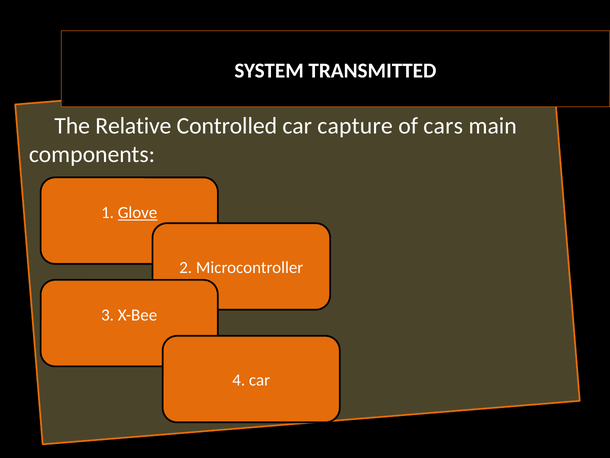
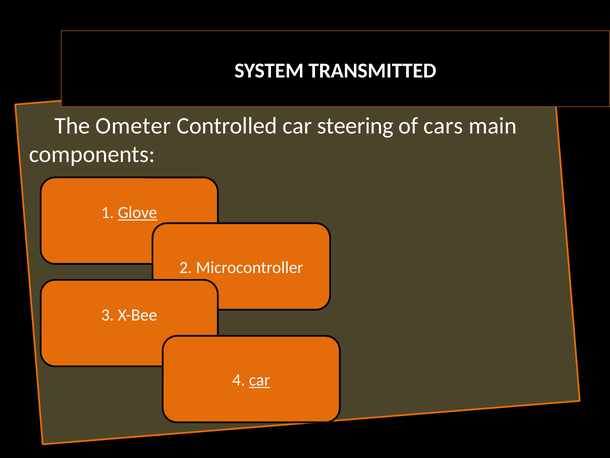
Relative: Relative -> Ometer (133, 126)
capture: capture -> steering (355, 126)
car underline: none -> present (260, 380)
